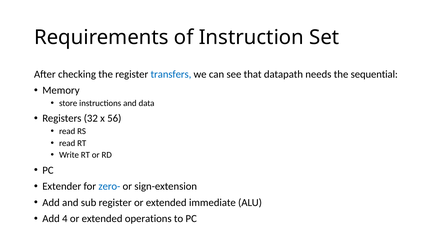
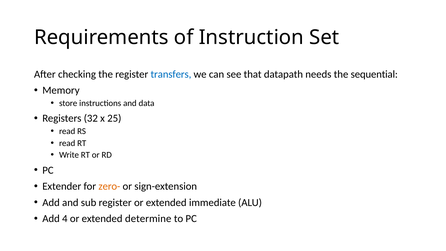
56: 56 -> 25 (114, 118)
zero- colour: blue -> orange (109, 186)
operations: operations -> determine (148, 219)
